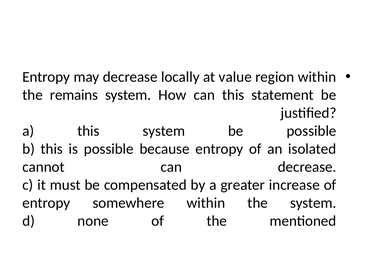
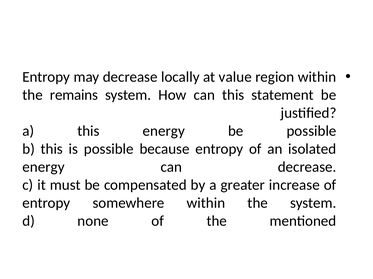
this system: system -> energy (164, 131)
cannot: cannot -> energy (43, 167)
